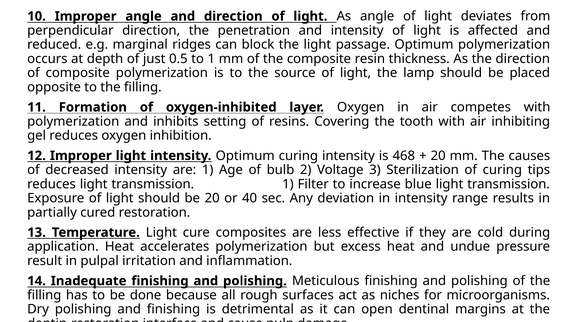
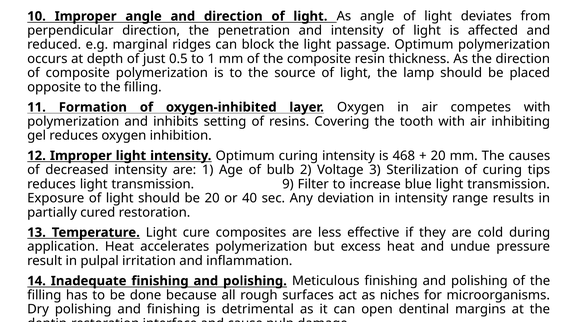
transmission 1: 1 -> 9 (288, 184)
